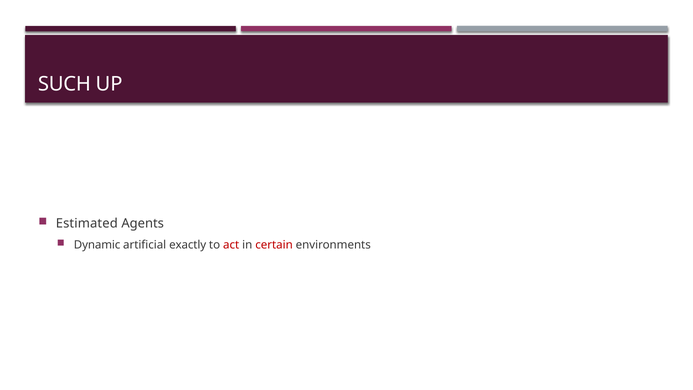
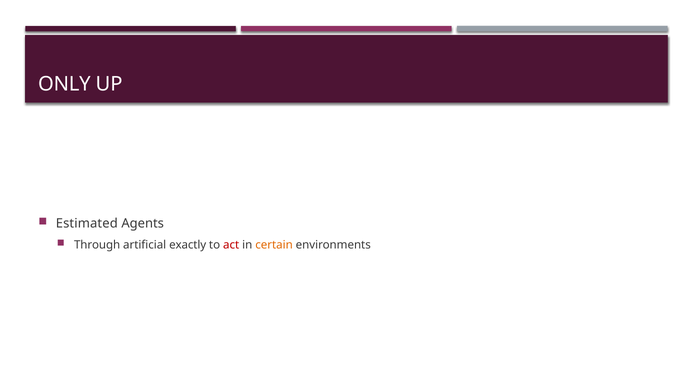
SUCH: SUCH -> ONLY (64, 84)
Dynamic: Dynamic -> Through (97, 245)
certain colour: red -> orange (274, 245)
